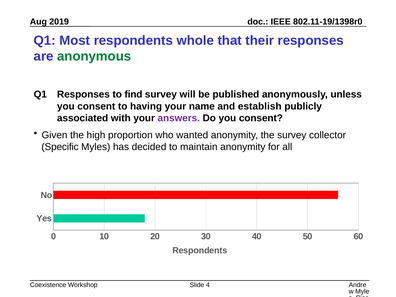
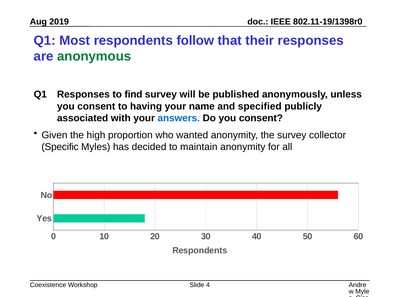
whole: whole -> follow (195, 41)
establish: establish -> specified (260, 106)
answers colour: purple -> blue (179, 118)
